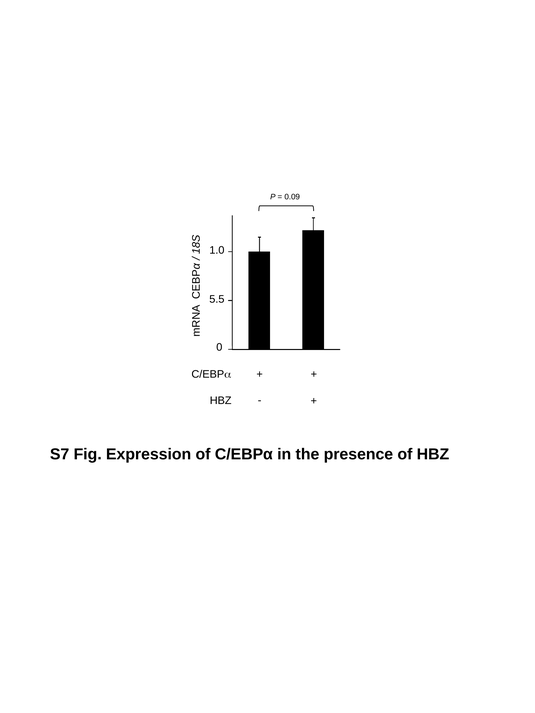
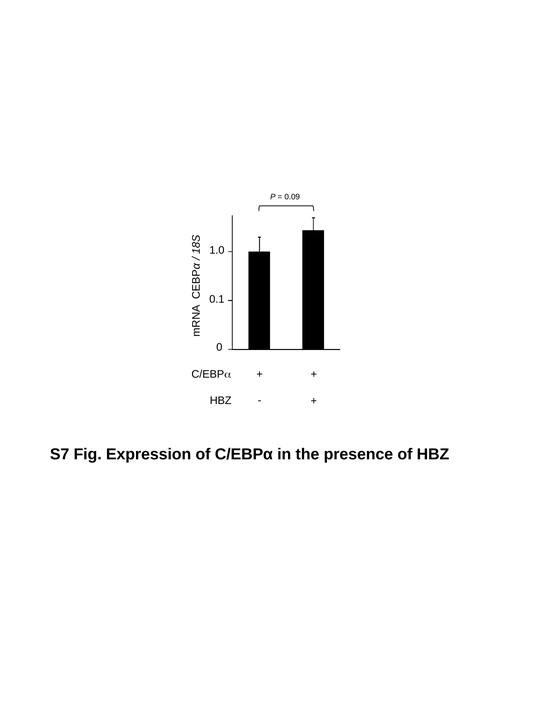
5.5: 5.5 -> 0.1 (217, 299)
